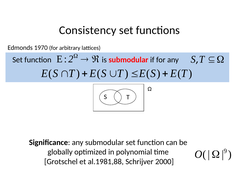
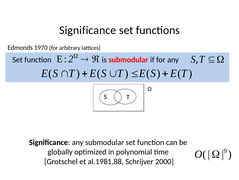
Consistency: Consistency -> Significance (88, 30)
